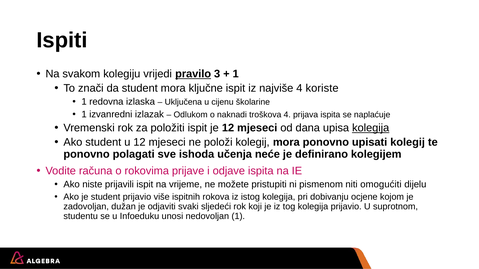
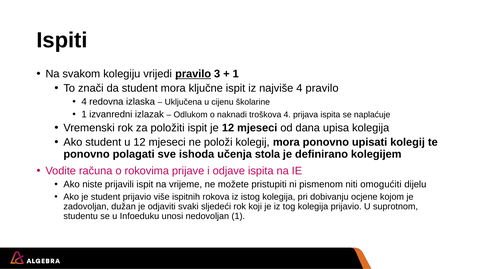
4 koriste: koriste -> pravilo (322, 88)
1: 1 -> 4 (84, 102)
kolegija underline: present -> none (371, 128)
neće: neće -> stola (267, 154)
